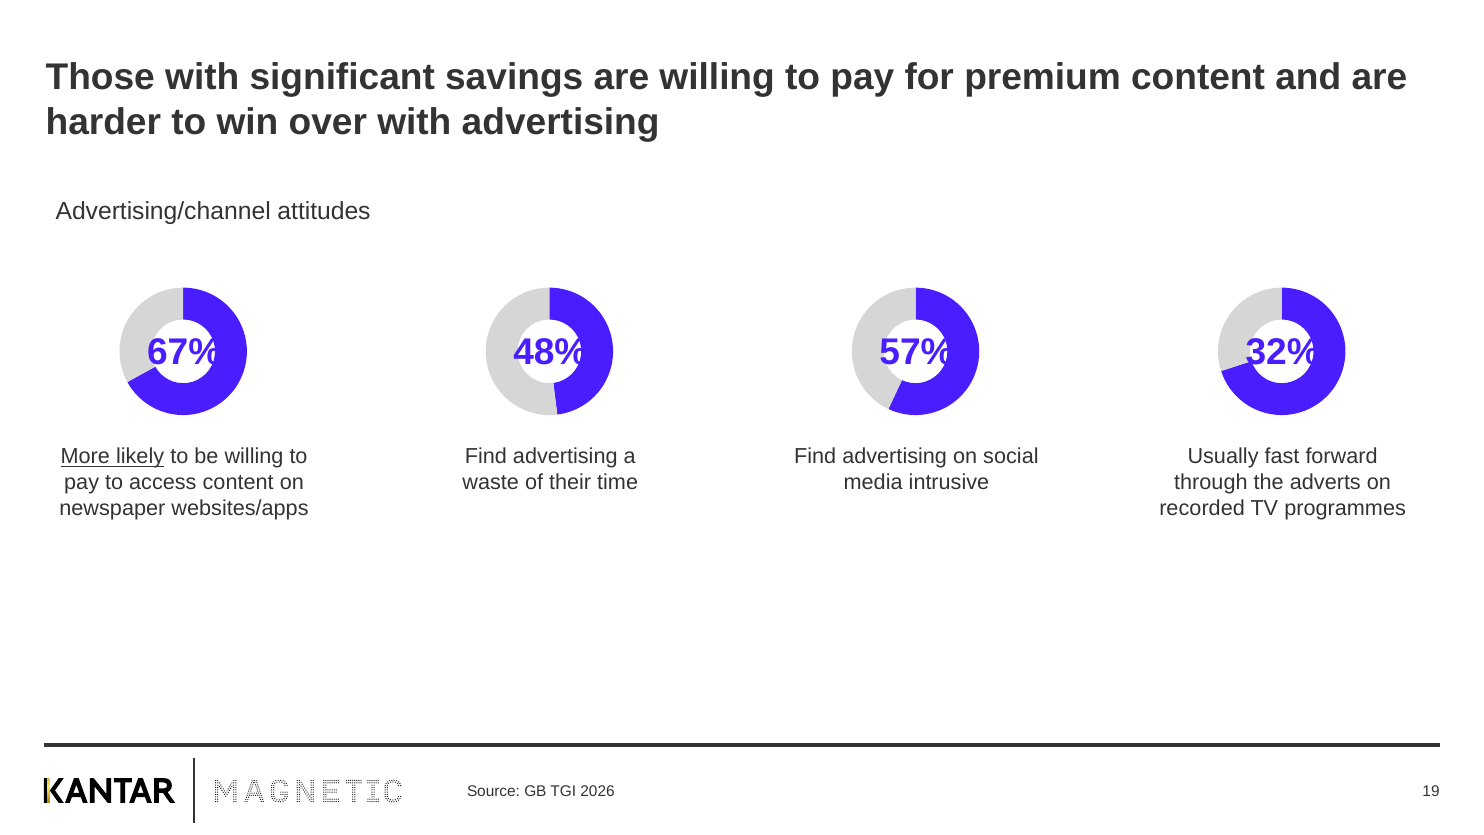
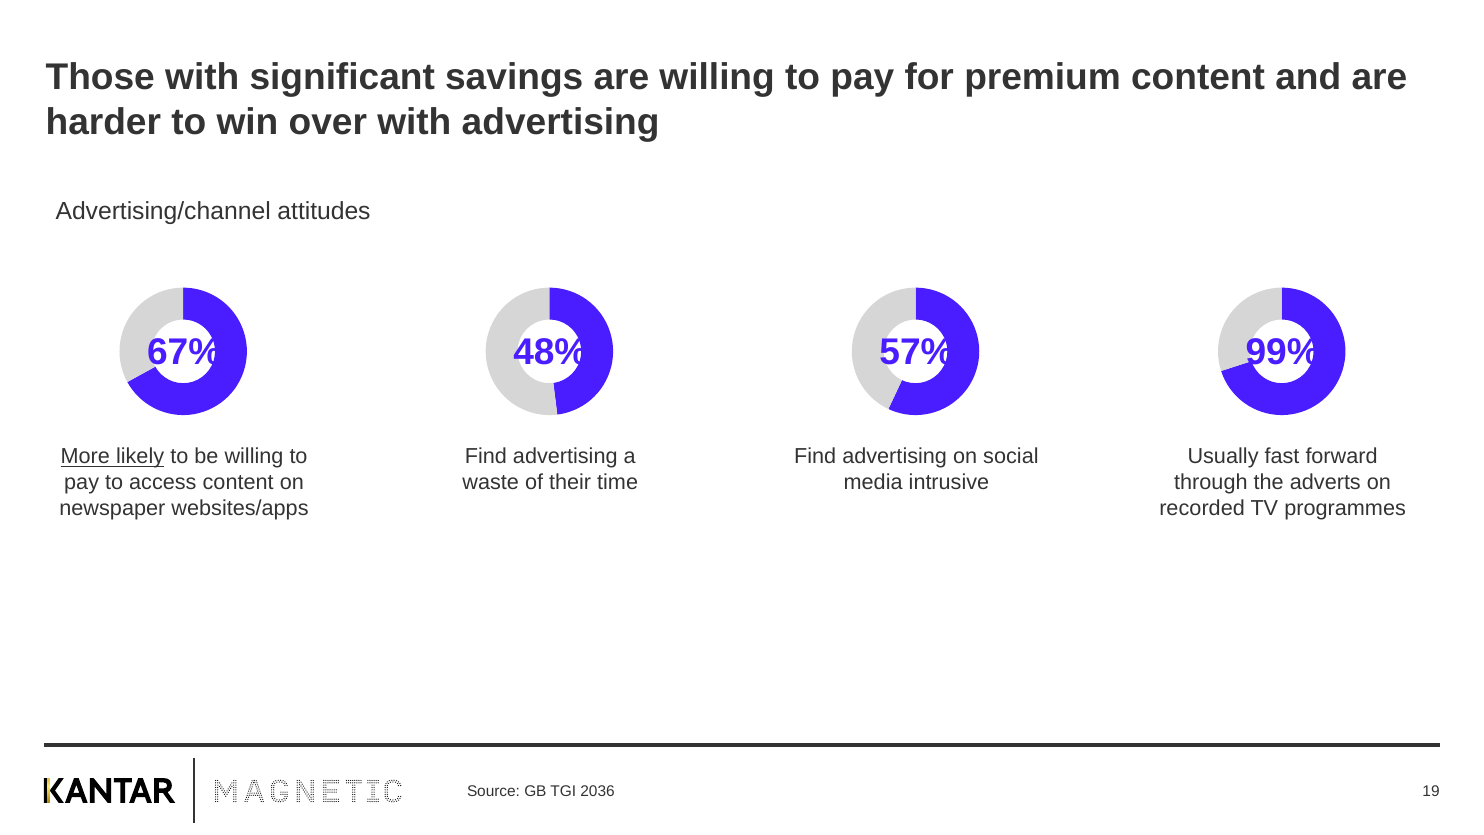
32%: 32% -> 99% (1283, 352)
2026: 2026 -> 2036 (598, 791)
